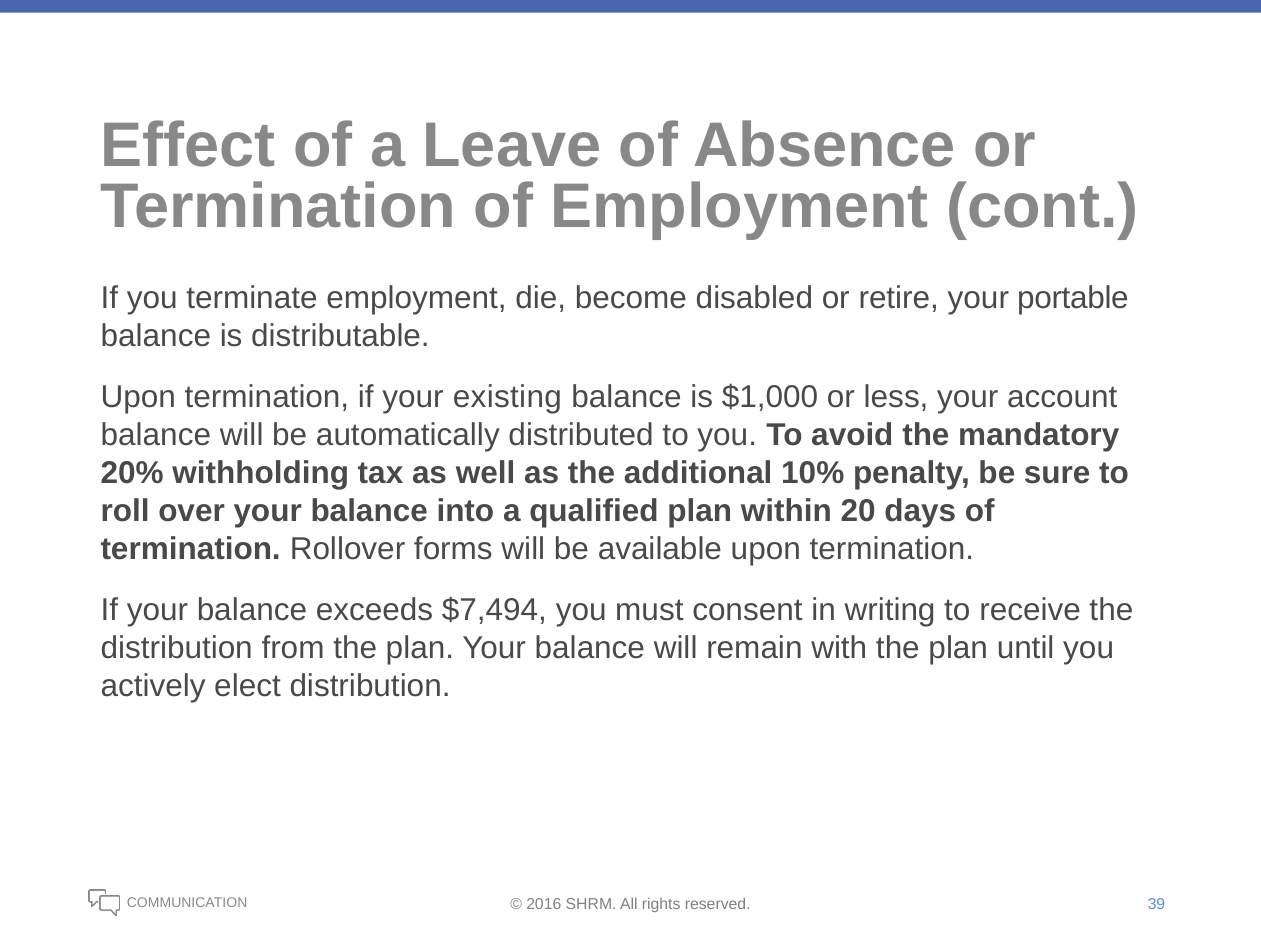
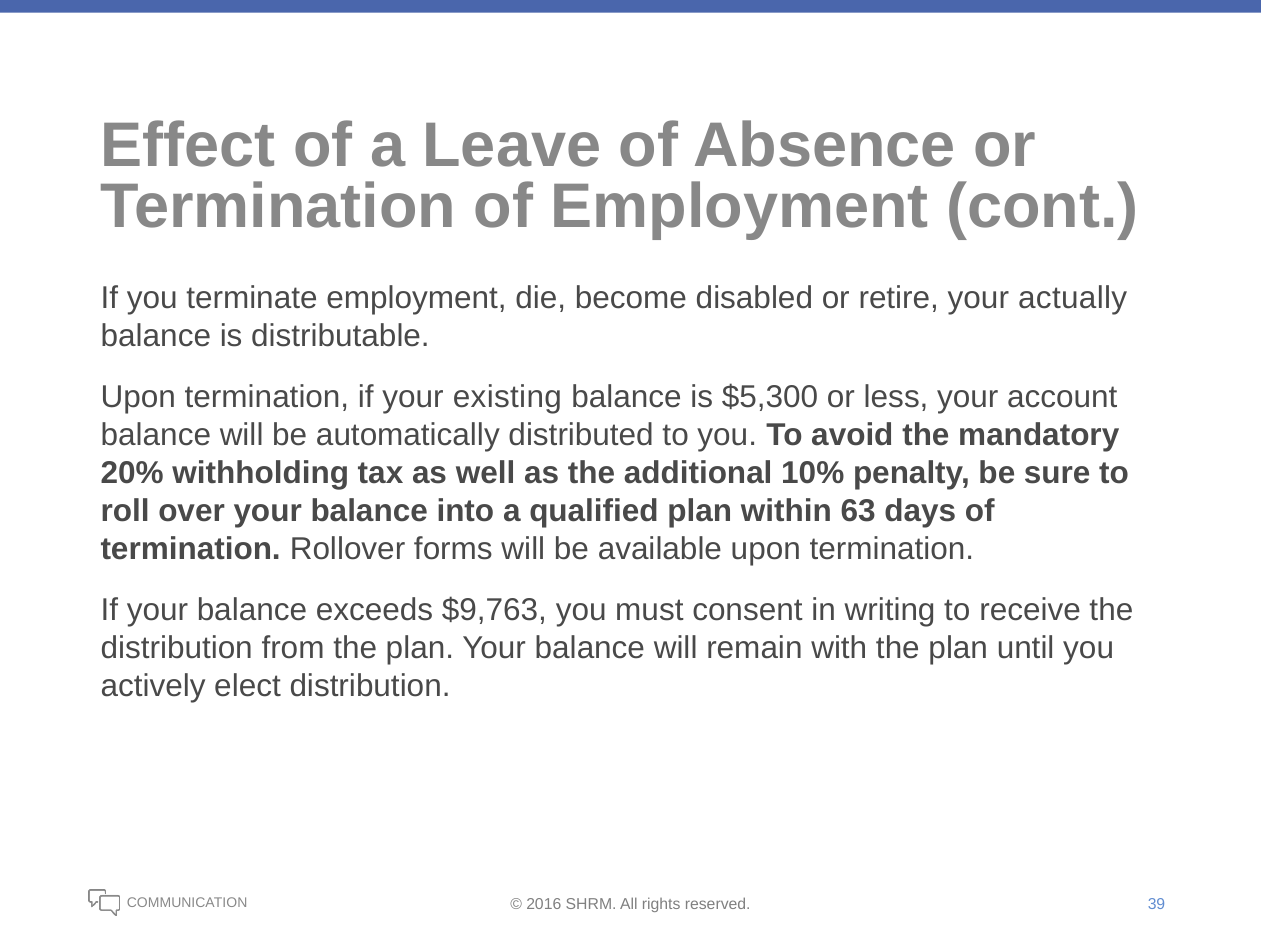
portable: portable -> actually (1073, 298)
$1,000: $1,000 -> $5,300 (770, 398)
20: 20 -> 63 (858, 511)
$7,494: $7,494 -> $9,763 (494, 611)
